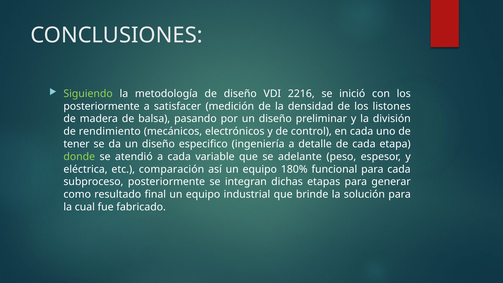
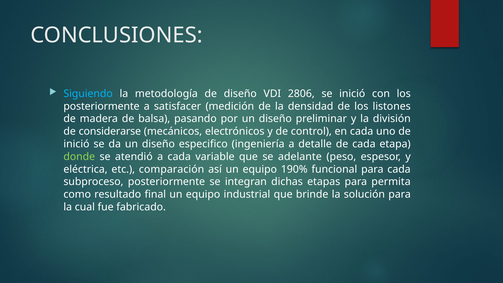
Siguiendo colour: light green -> light blue (88, 94)
2216: 2216 -> 2806 (301, 94)
rendimiento: rendimiento -> considerarse (110, 131)
tener: tener -> inició (76, 144)
180%: 180% -> 190% (294, 169)
generar: generar -> permita (391, 182)
